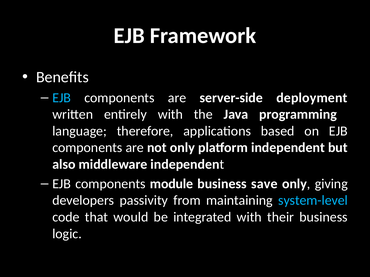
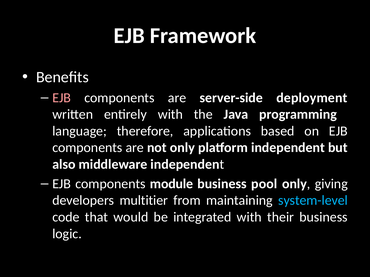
EJB colour: light blue -> pink (62, 98)
save: save -> pool (264, 184)
passivity: passivity -> multitier (144, 201)
